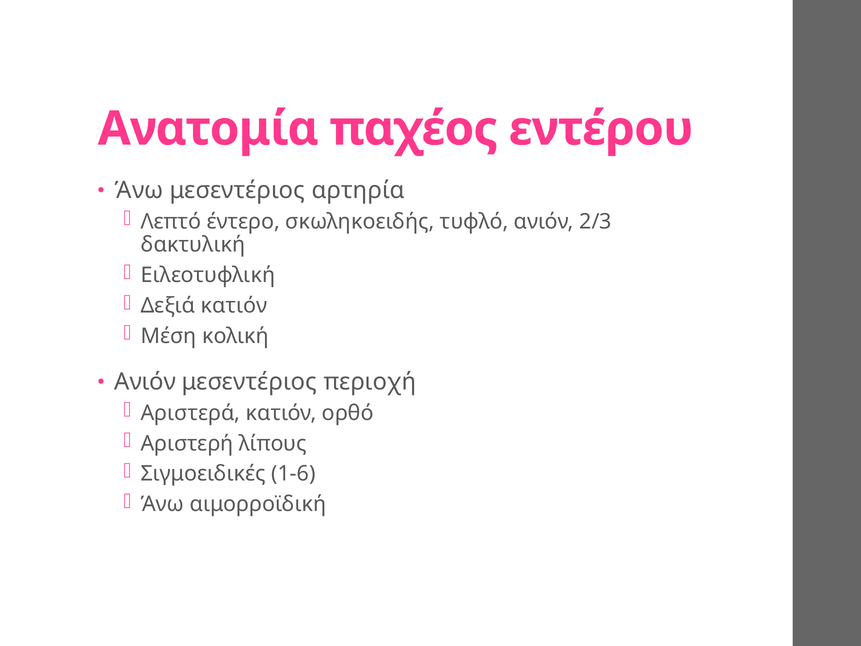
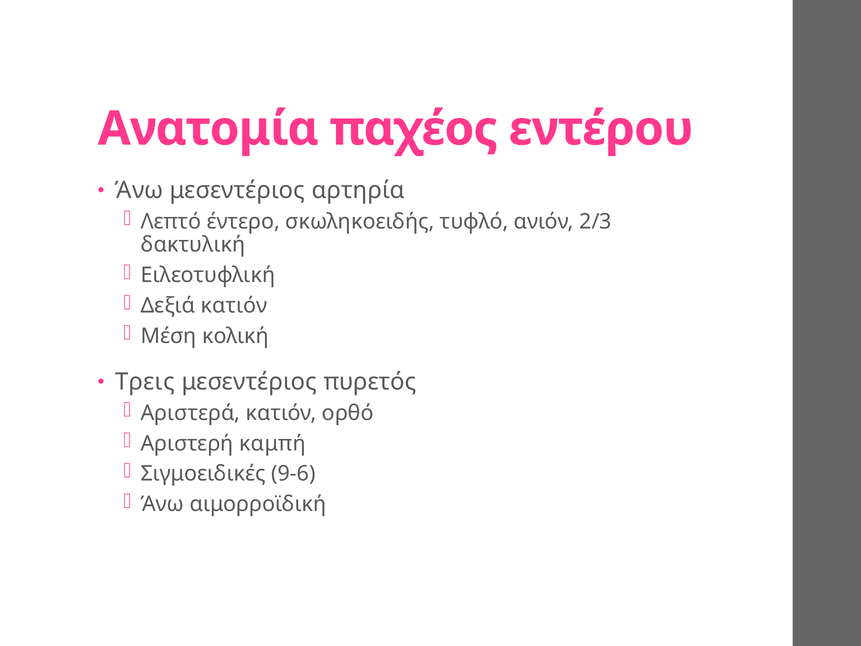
Ανιόν: Ανιόν -> Τρεις (145, 382)
περιοχή: περιοχή -> πυρετός (370, 382)
λίπους: λίπους -> καμπή (272, 443)
1-6: 1-6 -> 9-6 (293, 474)
